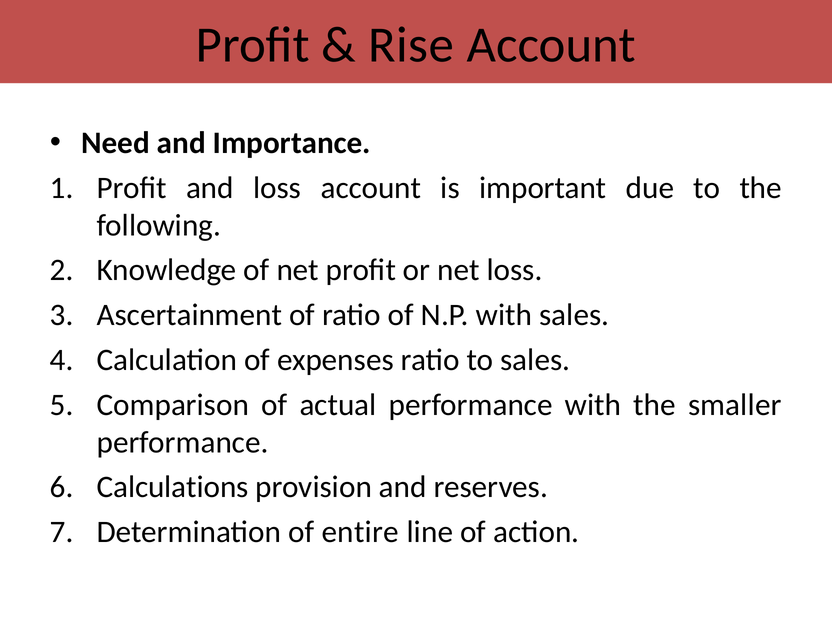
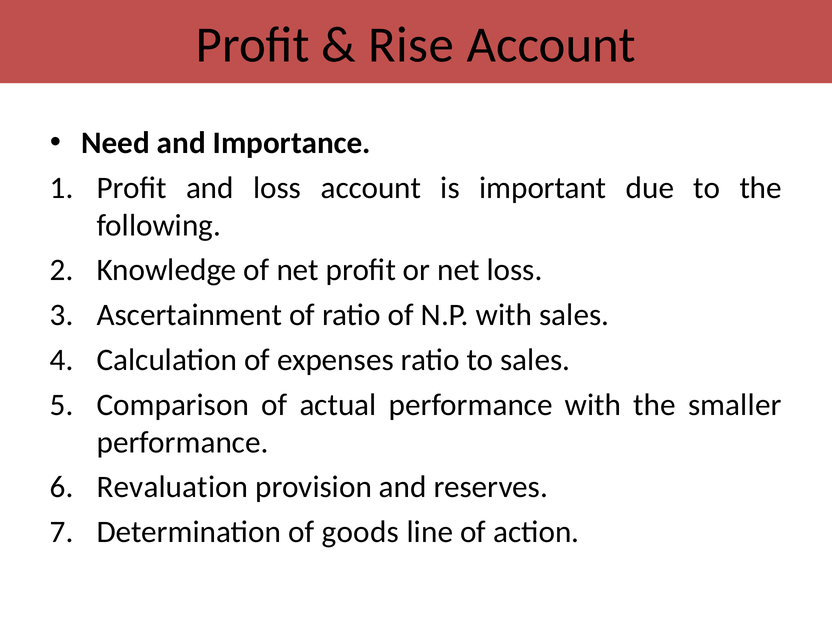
Calculations: Calculations -> Revaluation (172, 487)
entire: entire -> goods (360, 532)
